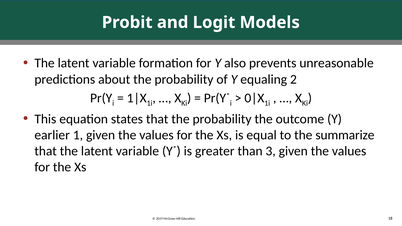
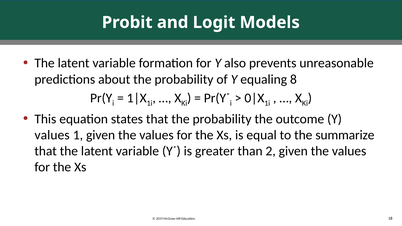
2: 2 -> 8 (293, 79)
earlier: earlier -> values (52, 135)
3: 3 -> 2 (271, 151)
